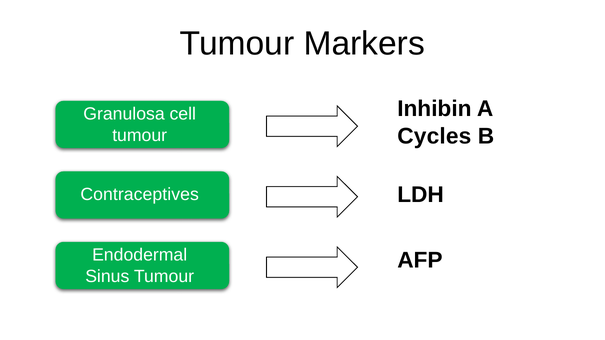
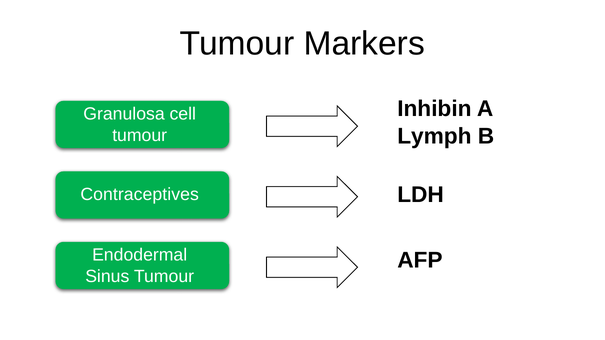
Cycles: Cycles -> Lymph (434, 136)
